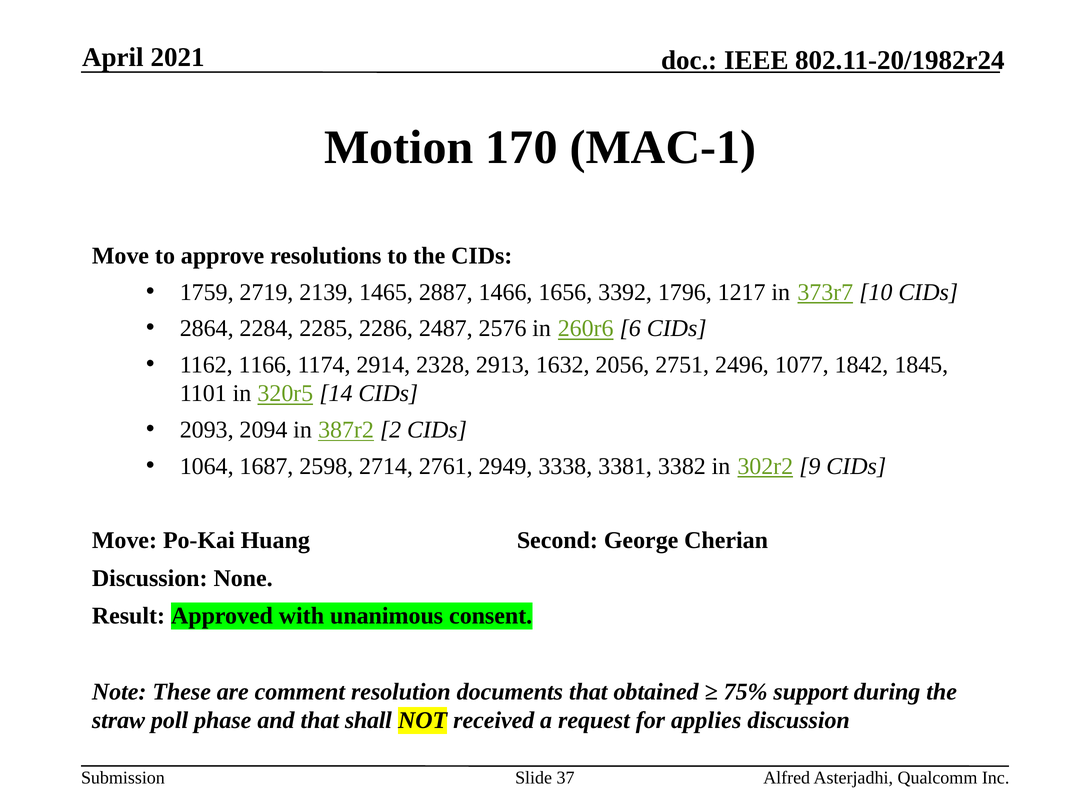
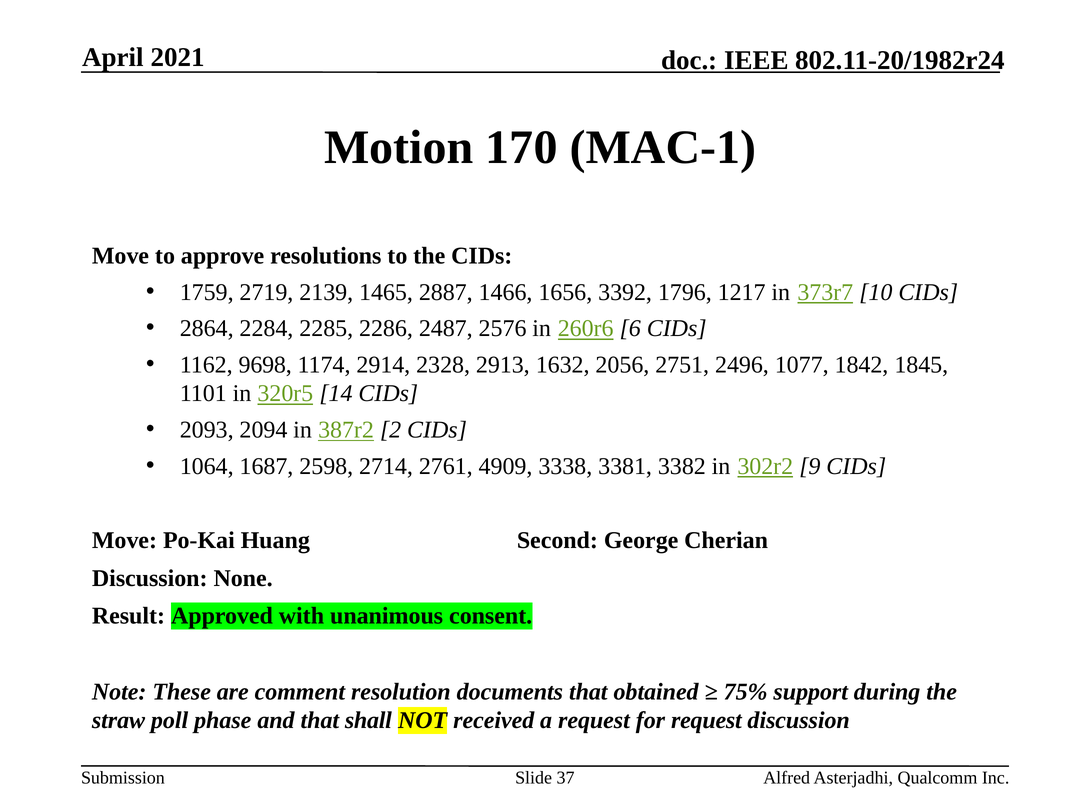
1166: 1166 -> 9698 (265, 365)
2949: 2949 -> 4909 (506, 466)
for applies: applies -> request (706, 720)
